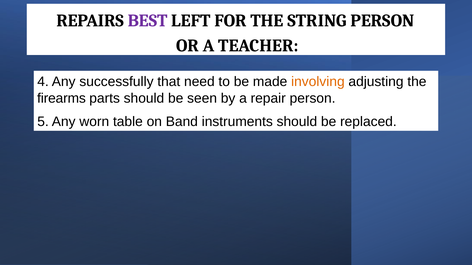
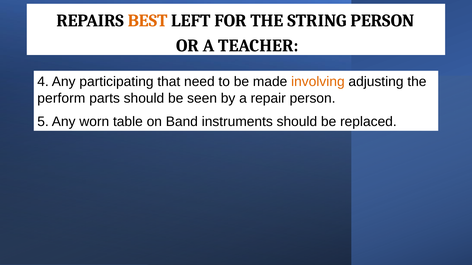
BEST colour: purple -> orange (148, 21)
successfully: successfully -> participating (116, 82)
firearms: firearms -> perform (61, 98)
